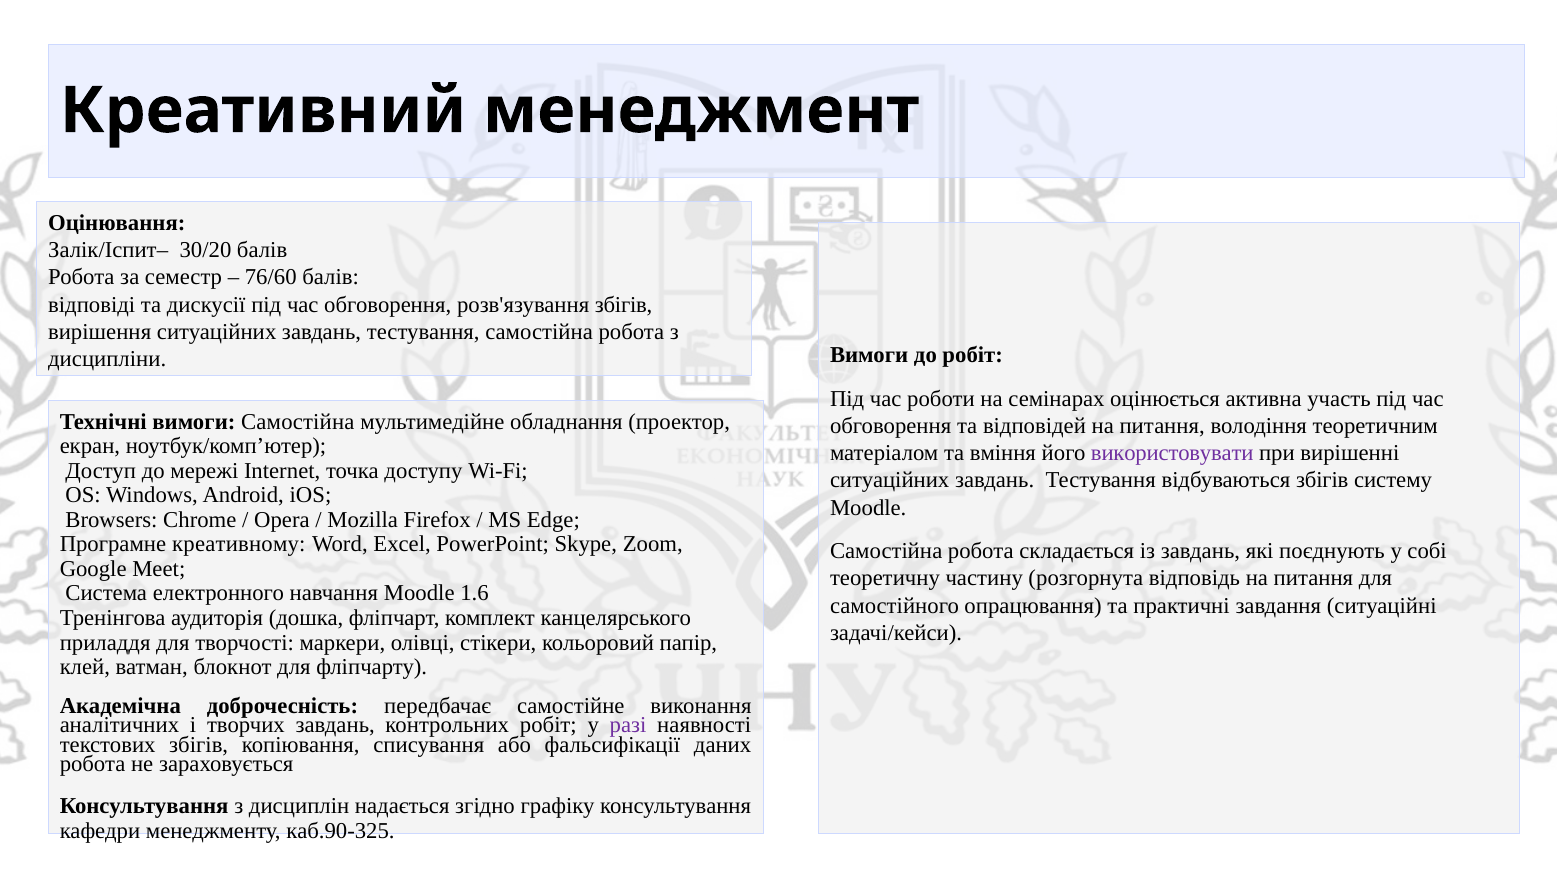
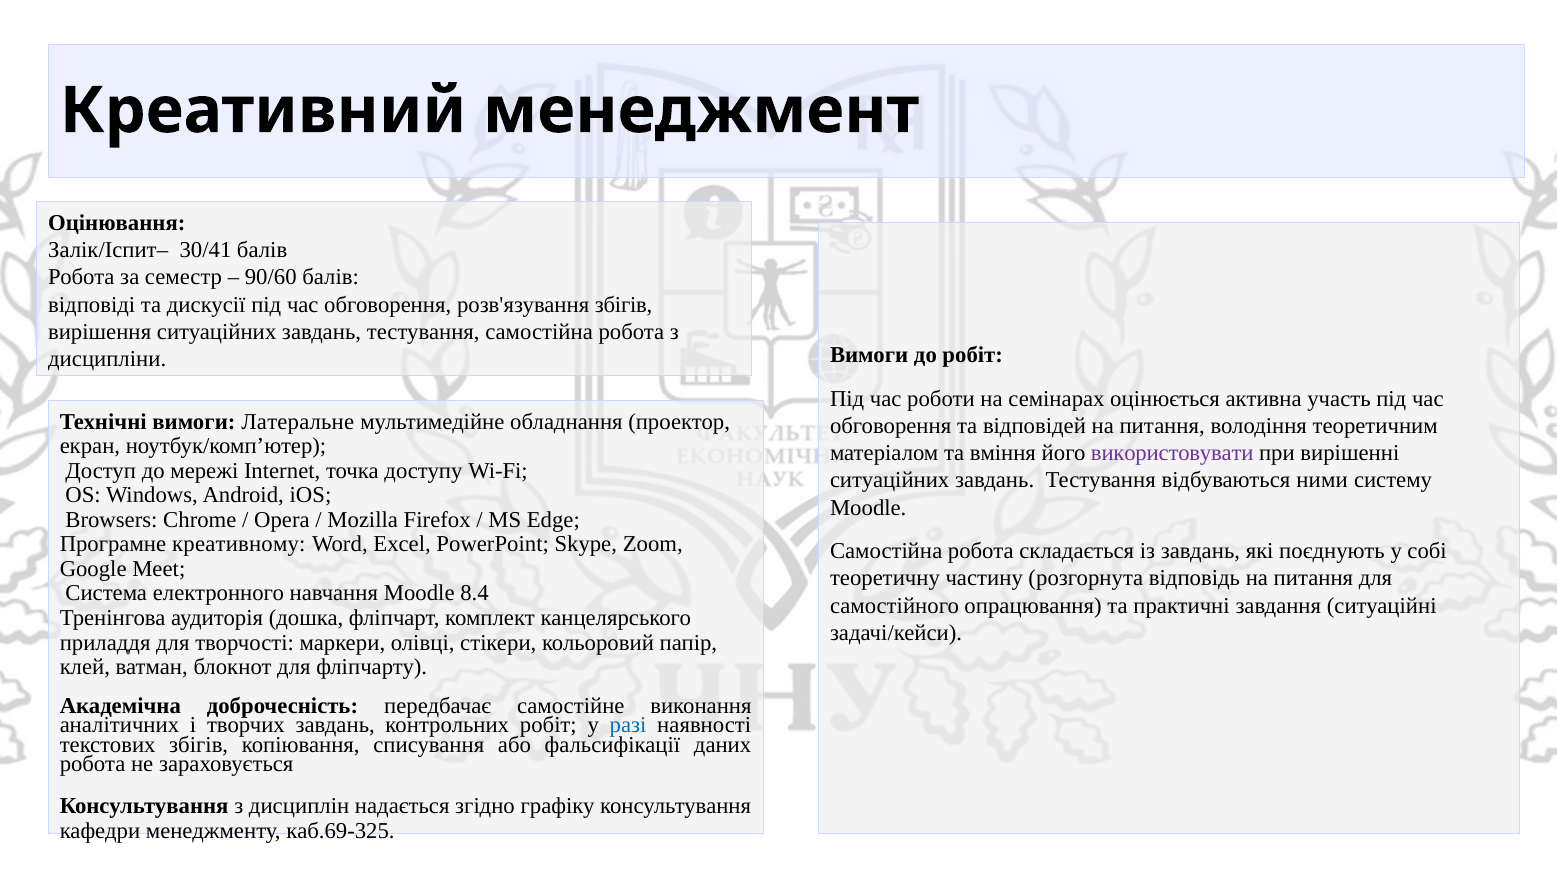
30/20: 30/20 -> 30/41 (205, 250)
76/60: 76/60 -> 90/60 (271, 277)
вимоги Самостійна: Самостійна -> Латеральне (298, 421)
відбуваються збігів: збігів -> ними (1322, 480)
1.6: 1.6 -> 8.4 (474, 593)
разі colour: purple -> blue (628, 725)
каб.90-325: каб.90-325 -> каб.69-325 (340, 831)
